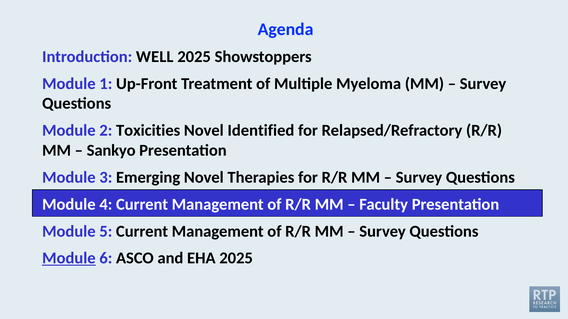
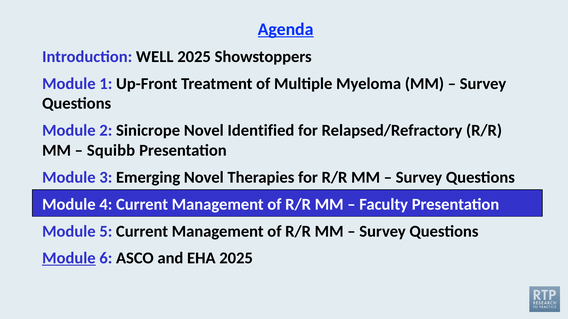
Agenda underline: none -> present (286, 29)
Toxicities: Toxicities -> Sinicrope (148, 131)
Sankyo: Sankyo -> Squibb (111, 151)
